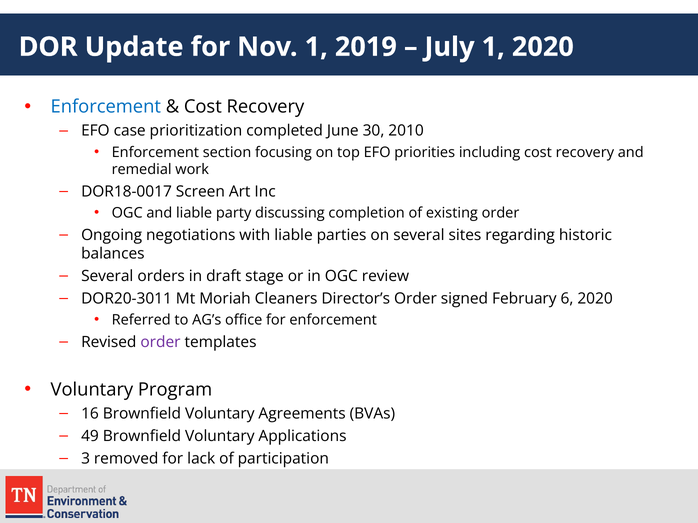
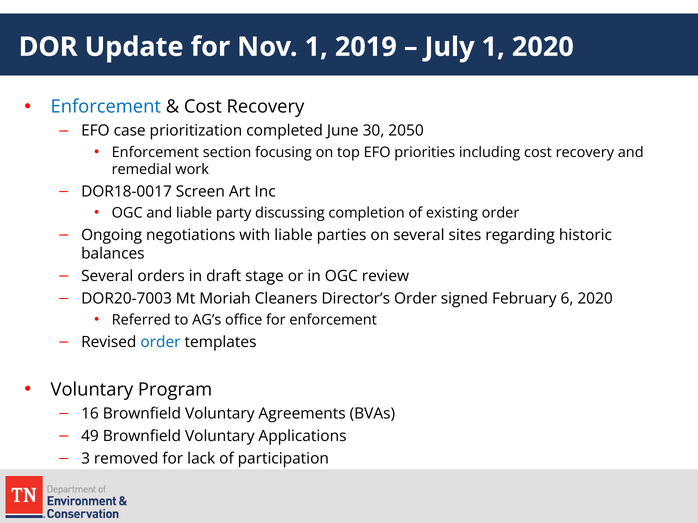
2010: 2010 -> 2050 (406, 131)
DOR20-3011: DOR20-3011 -> DOR20-7003 (127, 299)
order colour: purple -> blue (160, 342)
